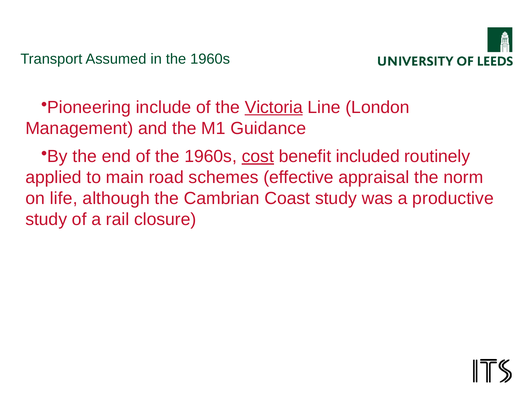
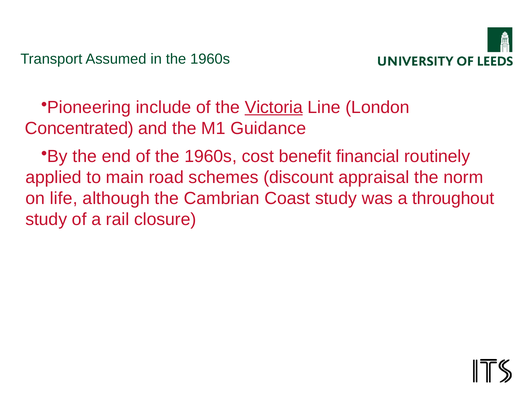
Management: Management -> Concentrated (79, 128)
cost underline: present -> none (258, 156)
included: included -> financial (368, 156)
effective: effective -> discount (299, 177)
productive: productive -> throughout (453, 198)
